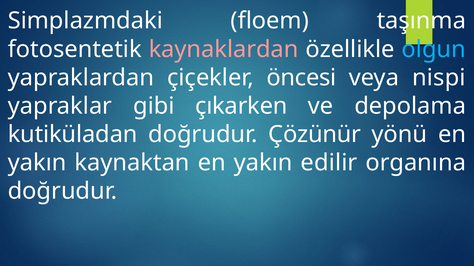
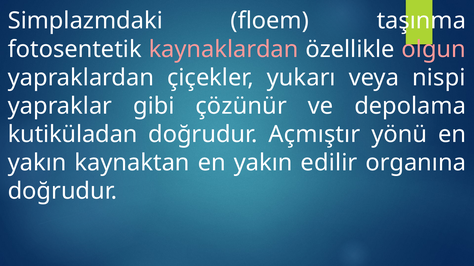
olgun colour: light blue -> pink (434, 49)
öncesi: öncesi -> yukarı (301, 78)
çıkarken: çıkarken -> çözünür (241, 106)
Çözünür: Çözünür -> Açmıştır (314, 135)
